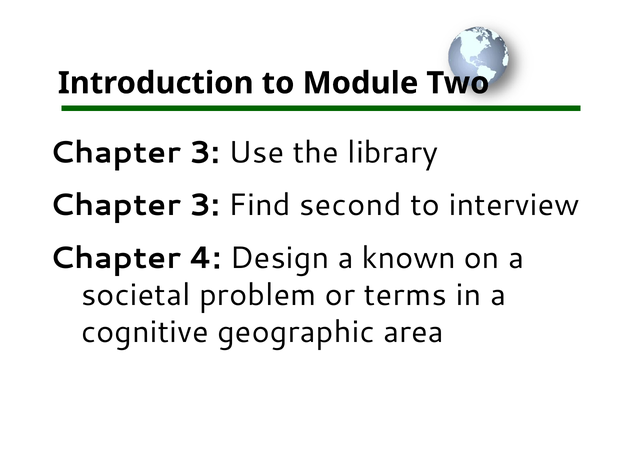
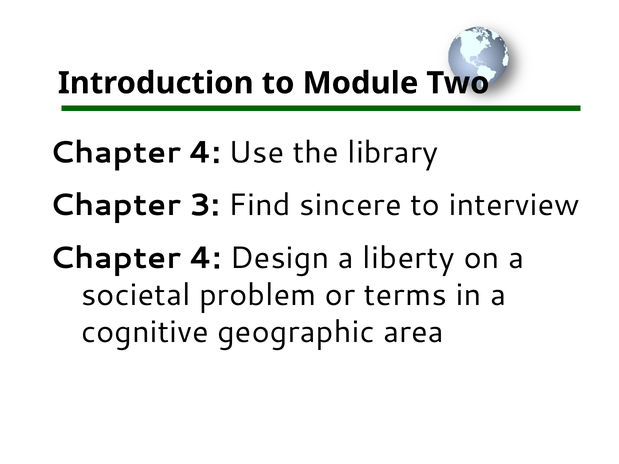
3: 3 -> 4 (205, 153)
second: second -> sincere (351, 205)
known: known -> liberty (409, 258)
